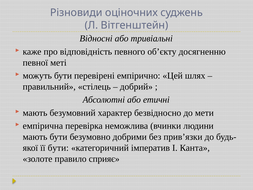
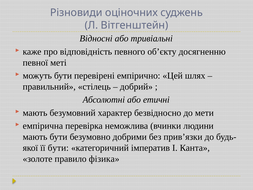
сприяє: сприяє -> фізика (104, 159)
